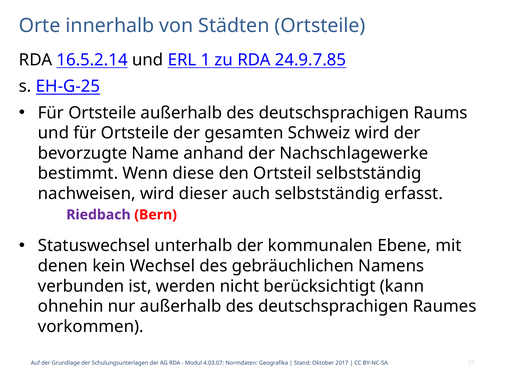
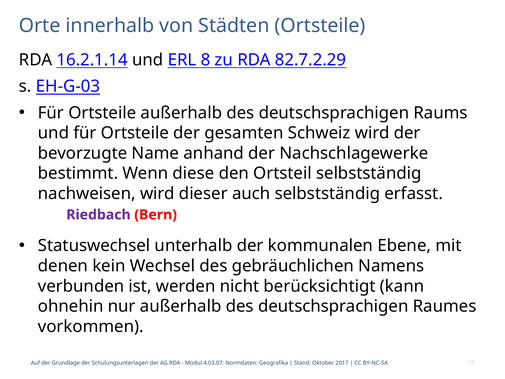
16.5.2.14: 16.5.2.14 -> 16.2.1.14 (92, 60)
1: 1 -> 8 (205, 60)
24.9.7.85: 24.9.7.85 -> 82.7.2.29 (311, 60)
EH-G-25: EH-G-25 -> EH-G-03 (68, 86)
